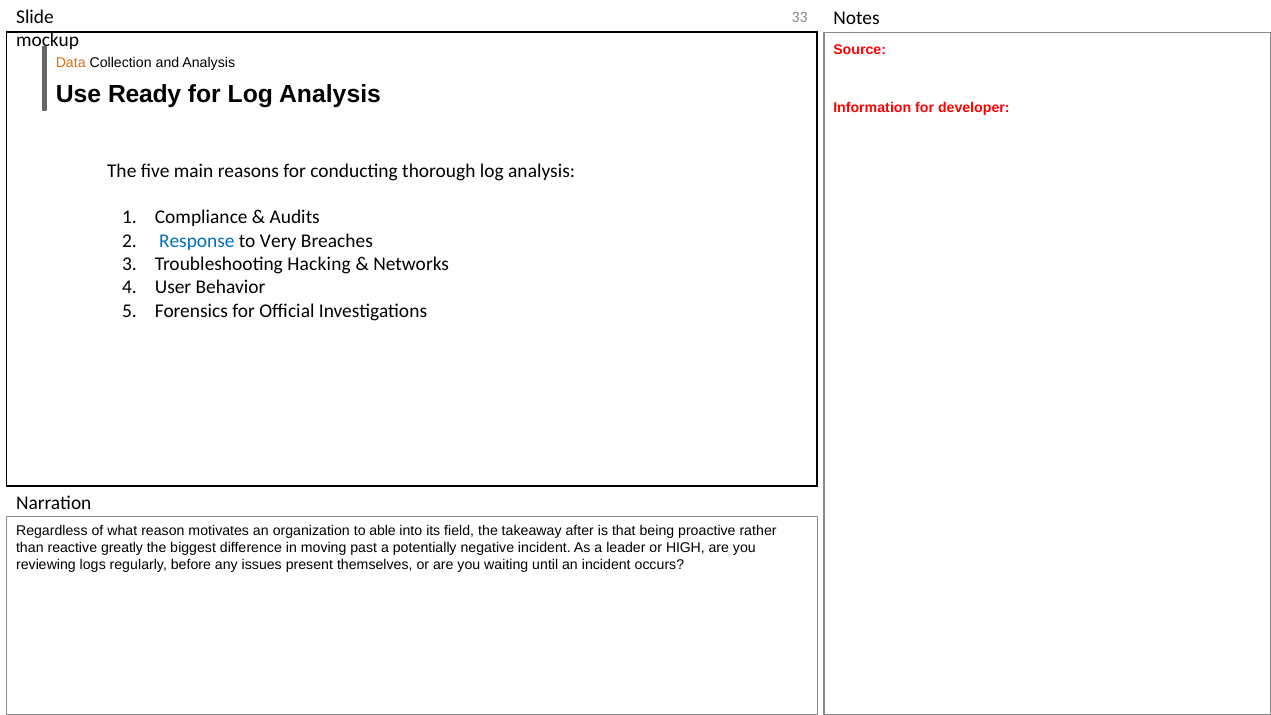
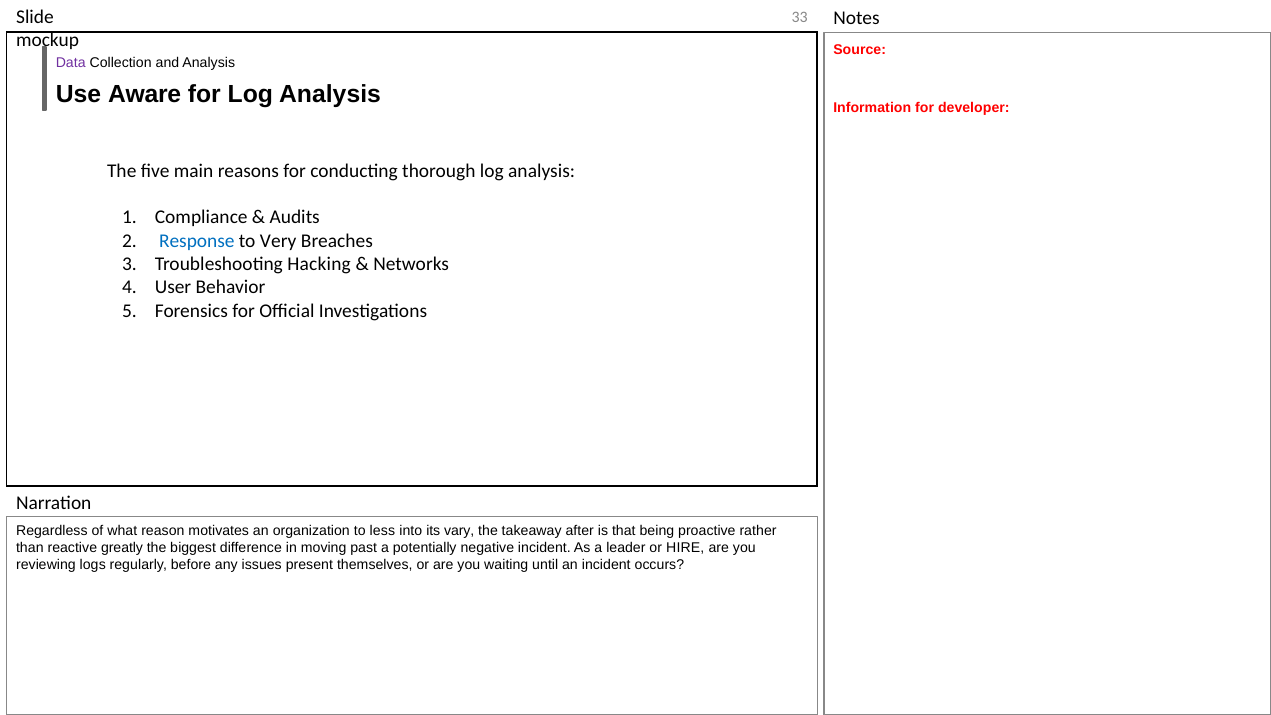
Data colour: orange -> purple (71, 63)
Ready: Ready -> Aware (145, 95)
able: able -> less (382, 531)
field: field -> vary (459, 531)
HIGH: HIGH -> HIRE (685, 548)
